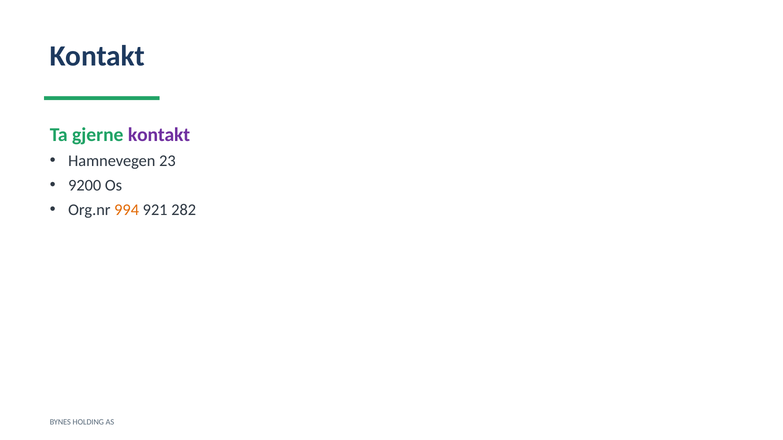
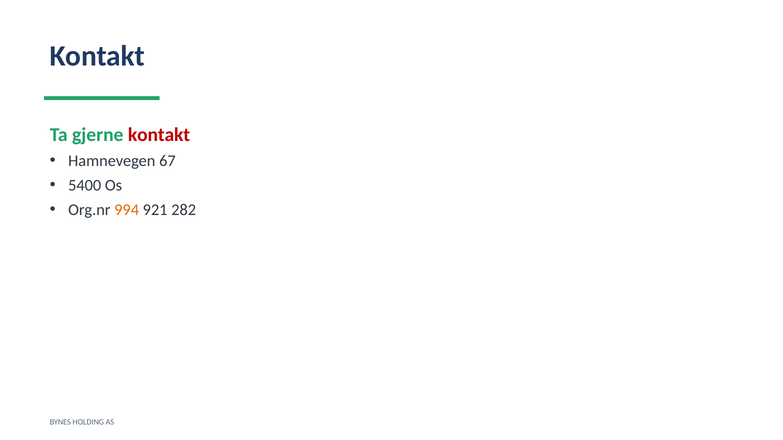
kontakt colour: purple -> red (159, 135)
23: 23 -> 67 (167, 161)
9200: 9200 -> 5400 (85, 185)
